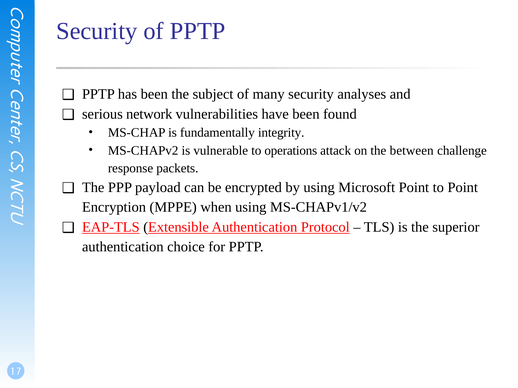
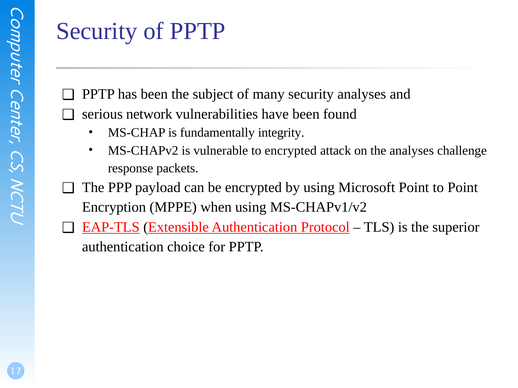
to operations: operations -> encrypted (291, 151)
the between: between -> analyses (412, 151)
